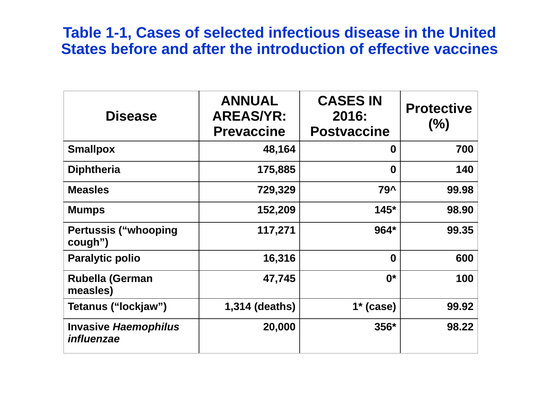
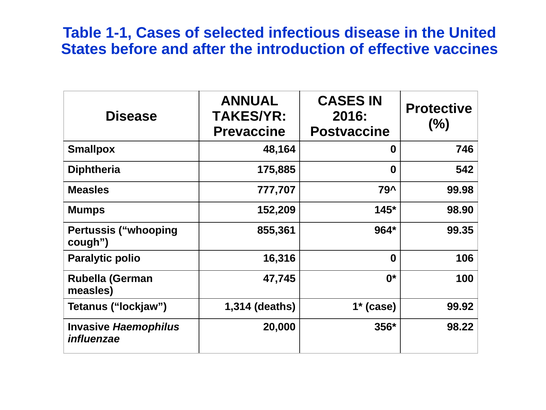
AREAS/YR: AREAS/YR -> TAKES/YR (249, 116)
700: 700 -> 746 (465, 149)
140: 140 -> 542 (465, 169)
729,329: 729,329 -> 777,707 (276, 190)
117,271: 117,271 -> 855,361 (276, 230)
600: 600 -> 106 (465, 258)
